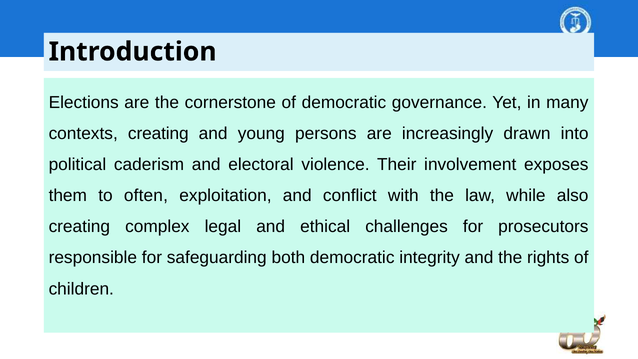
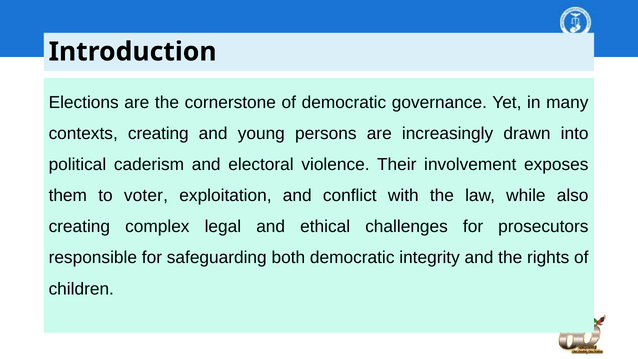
often: often -> voter (146, 196)
